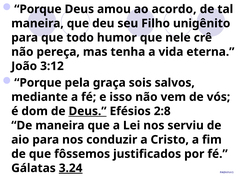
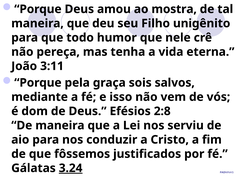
acordo: acordo -> mostra (174, 9)
3:12: 3:12 -> 3:11 (52, 66)
Deus underline: present -> none (88, 111)
